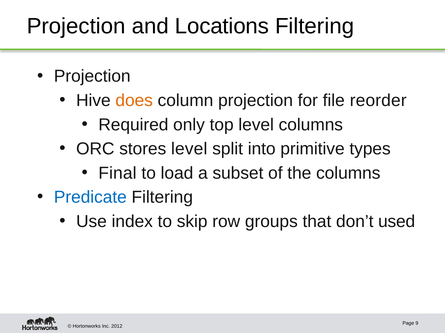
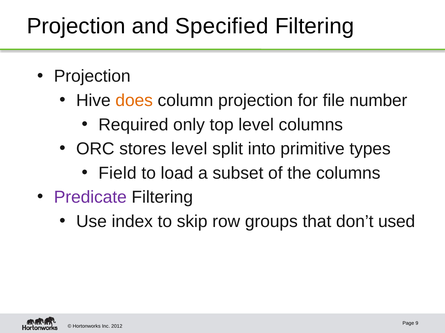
Locations: Locations -> Specified (222, 26)
reorder: reorder -> number (378, 101)
Final: Final -> Field (117, 173)
Predicate colour: blue -> purple (90, 198)
